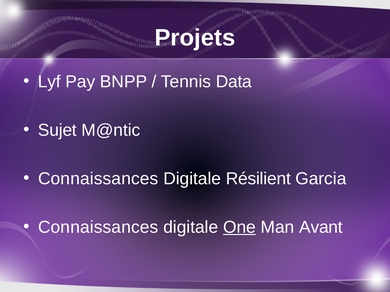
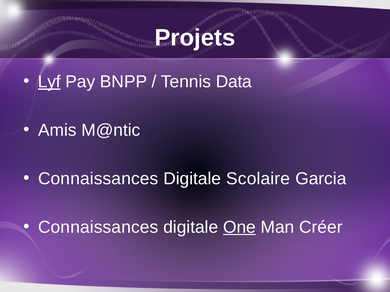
Lyf underline: none -> present (49, 82)
Sujet: Sujet -> Amis (57, 130)
Résilient: Résilient -> Scolaire (258, 179)
Avant: Avant -> Créer (321, 227)
